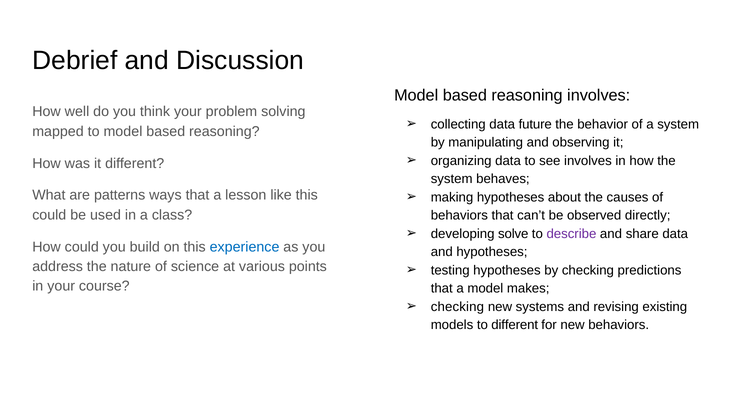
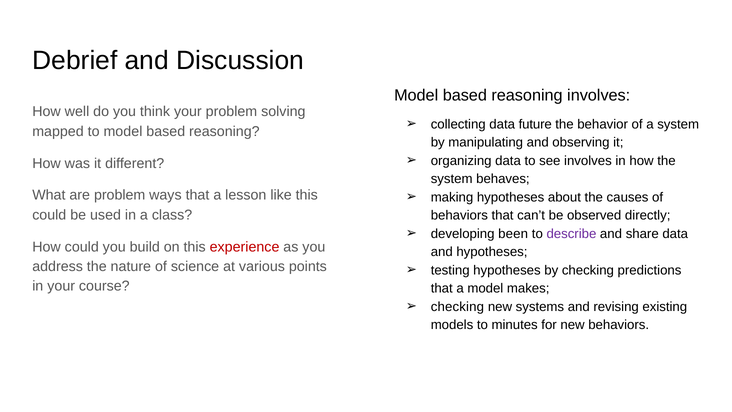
are patterns: patterns -> problem (120, 195)
solve: solve -> been (513, 234)
experience colour: blue -> red (245, 247)
to different: different -> minutes (515, 325)
